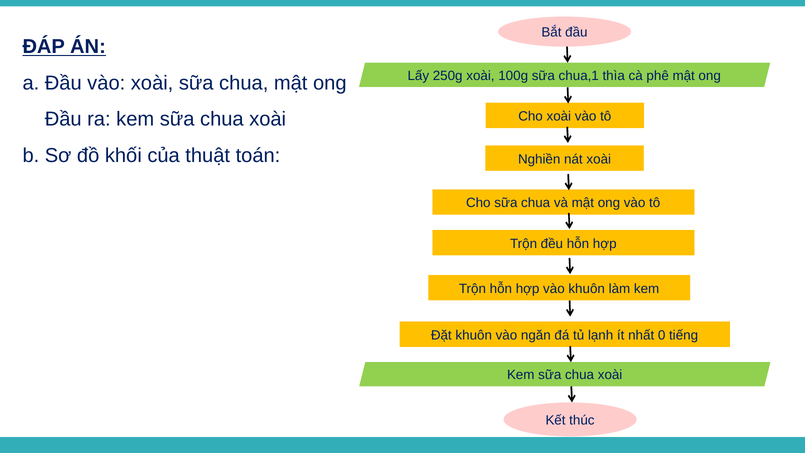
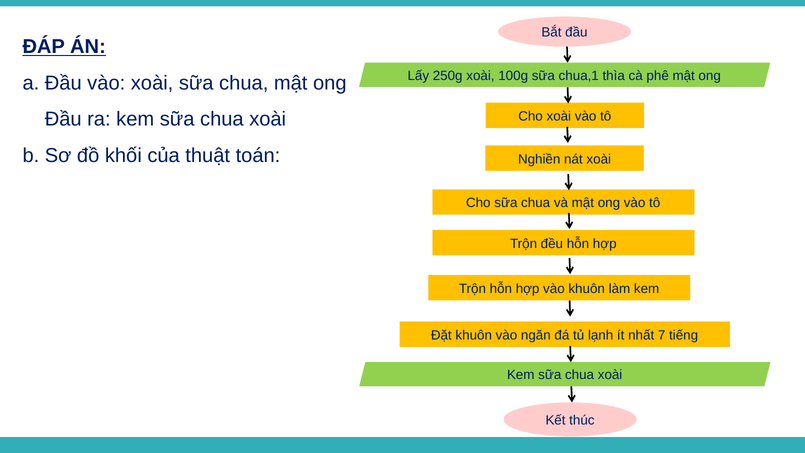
0: 0 -> 7 (662, 335)
